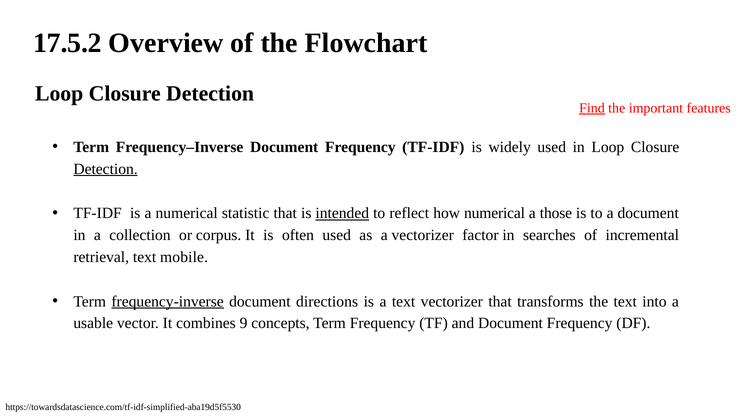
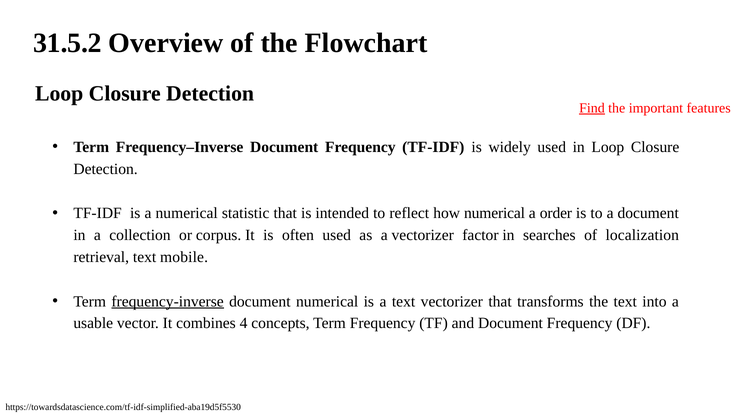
17.5.2: 17.5.2 -> 31.5.2 (67, 43)
Detection underline: present -> none (106, 169)
intended underline: present -> none (342, 213)
those: those -> order (556, 213)
incremental: incremental -> localization (642, 235)
document directions: directions -> numerical (327, 301)
9: 9 -> 4 (244, 323)
